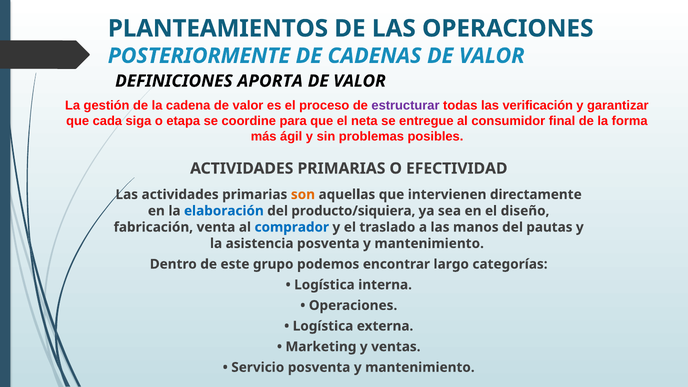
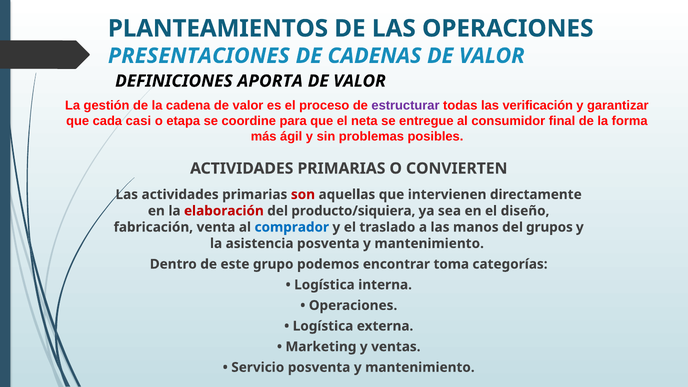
POSTERIORMENTE: POSTERIORMENTE -> PRESENTACIONES (199, 56)
siga: siga -> casi (138, 121)
EFECTIVIDAD: EFECTIVIDAD -> CONVIERTEN (457, 168)
son colour: orange -> red (303, 195)
elaboración colour: blue -> red (224, 211)
pautas: pautas -> grupos (549, 227)
largo: largo -> toma (451, 264)
